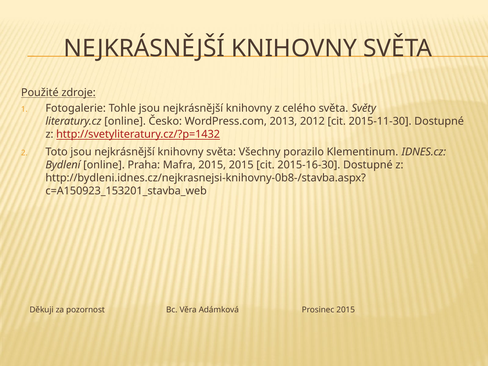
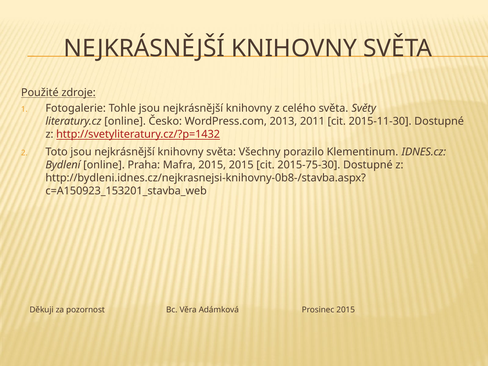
2012: 2012 -> 2011 (312, 121)
2015-16-30: 2015-16-30 -> 2015-75-30 (309, 165)
